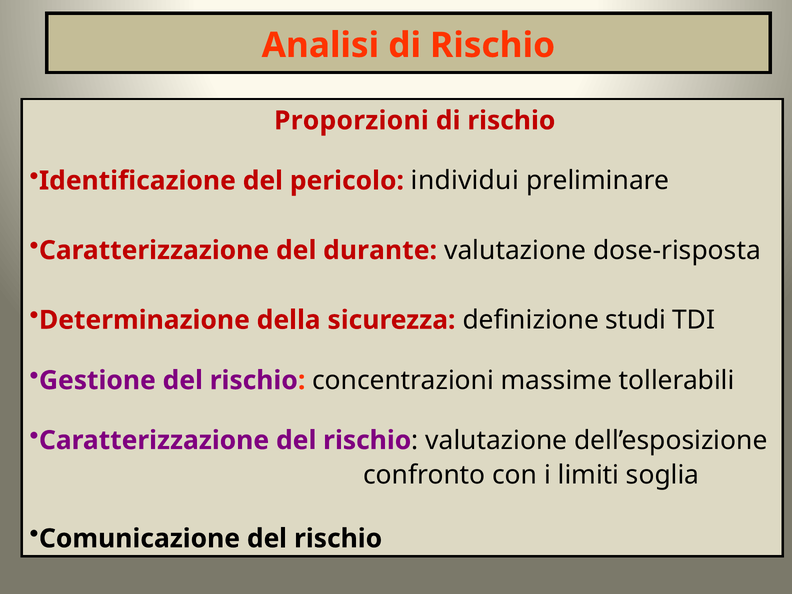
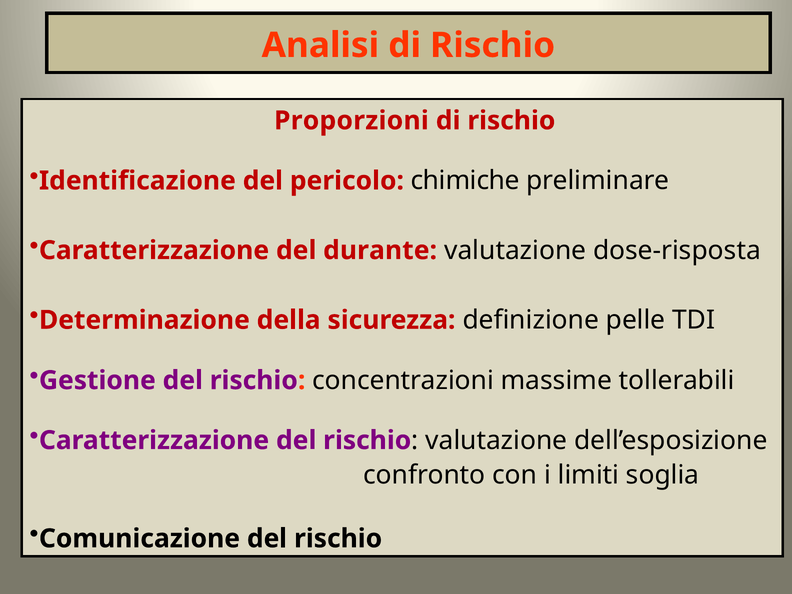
individui: individui -> chimiche (465, 181)
studi: studi -> pelle (636, 320)
